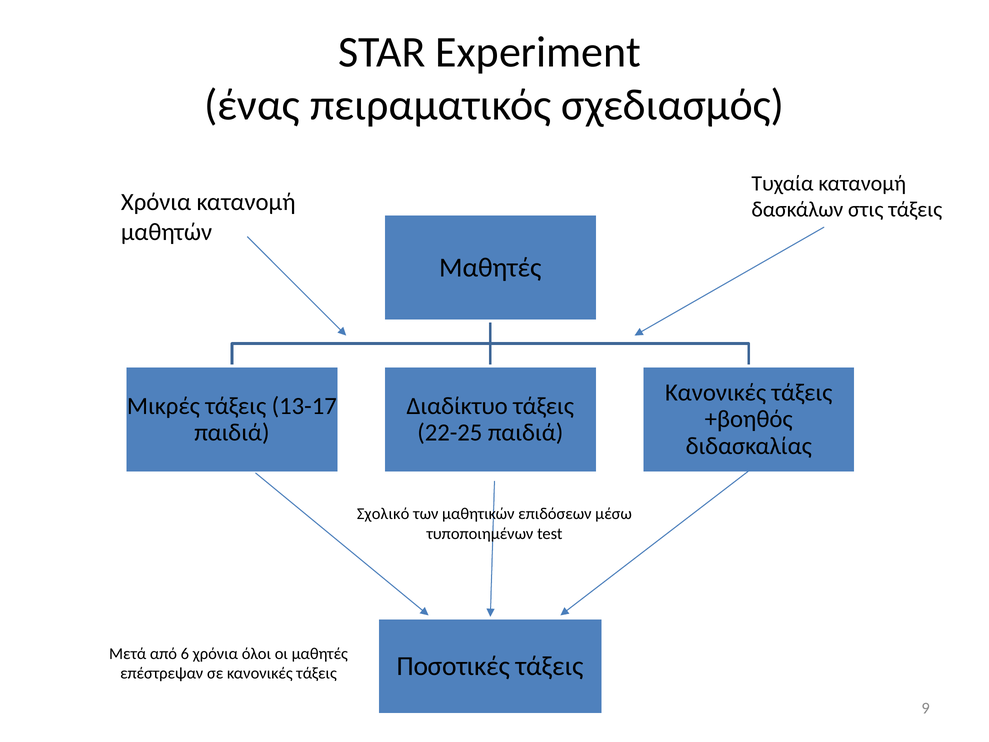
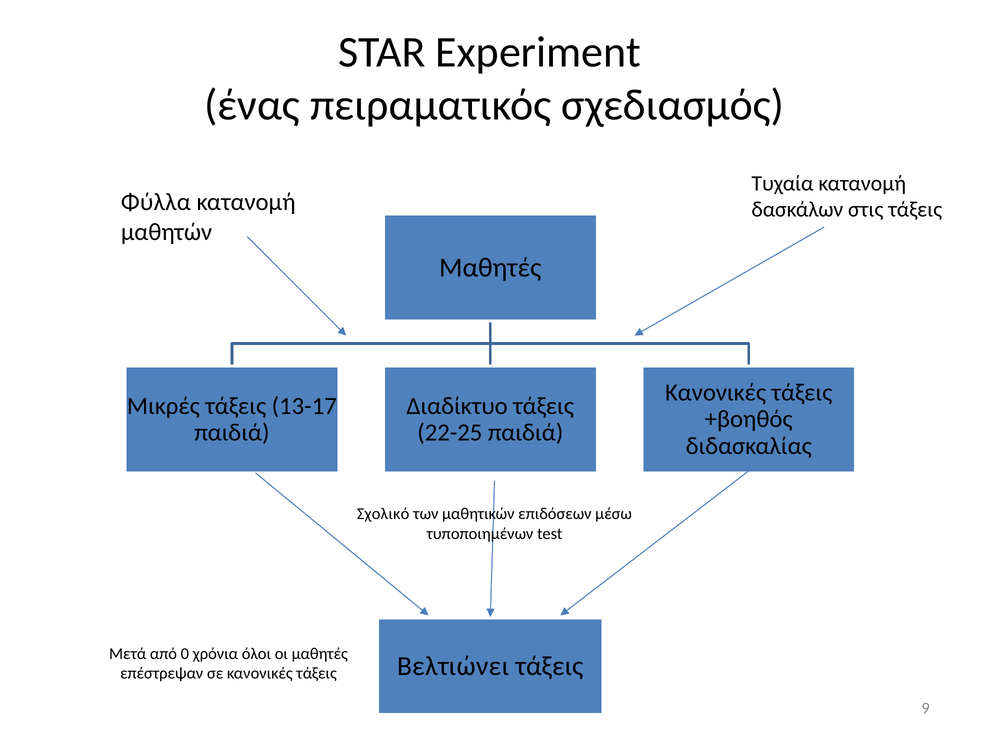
Χρόνια: Χρόνια -> Φύλλα (156, 202)
6: 6 -> 0 (185, 653)
Ποσοτικές: Ποσοτικές -> Βελτιώνει (453, 666)
